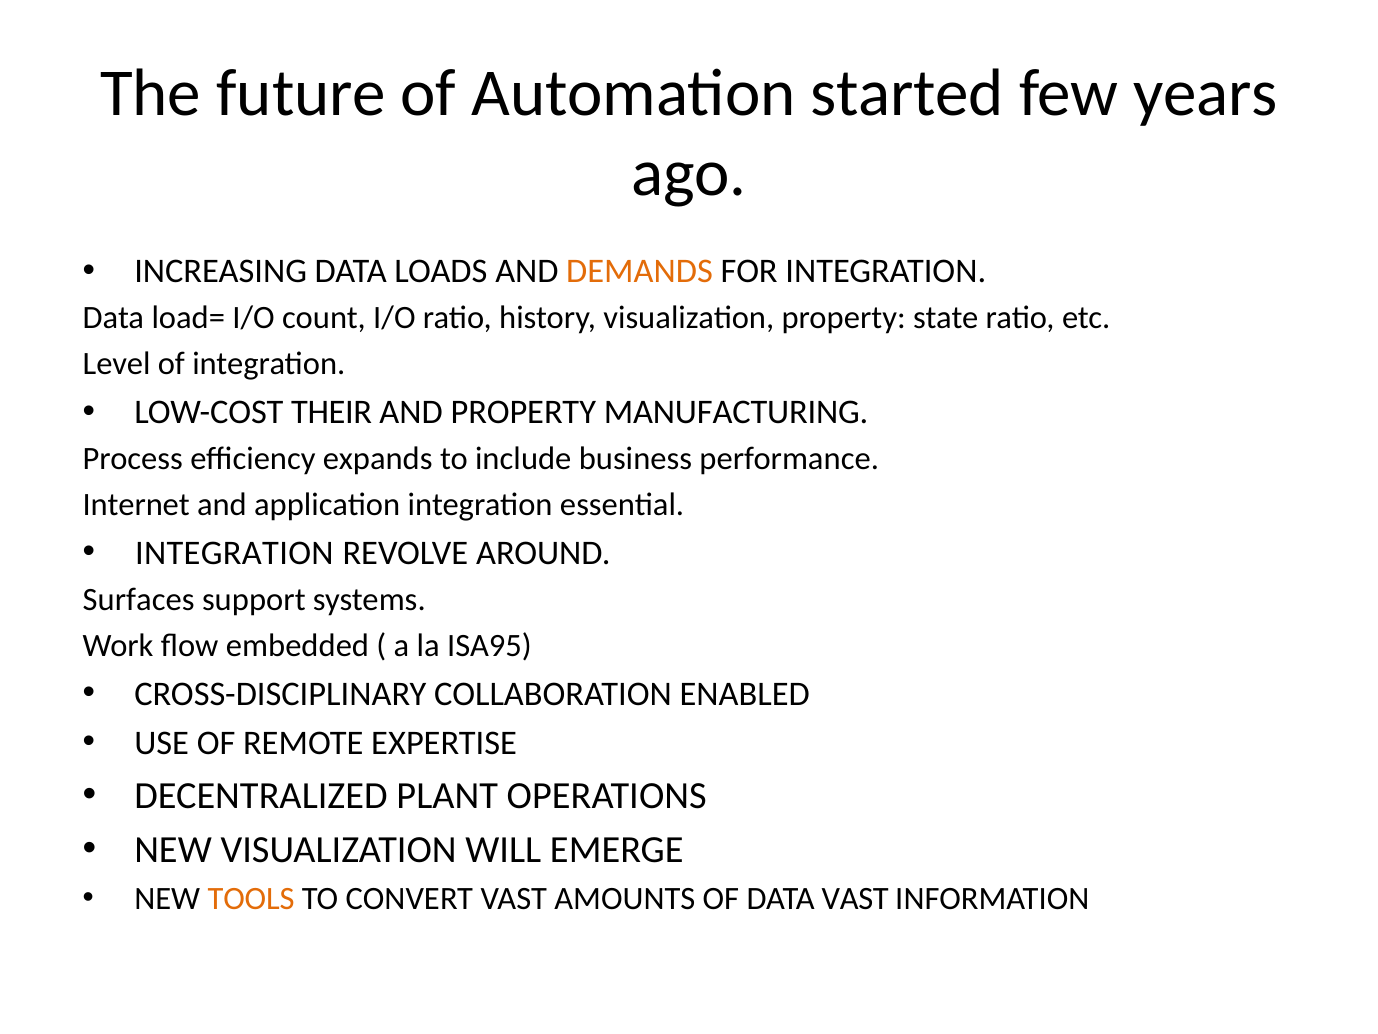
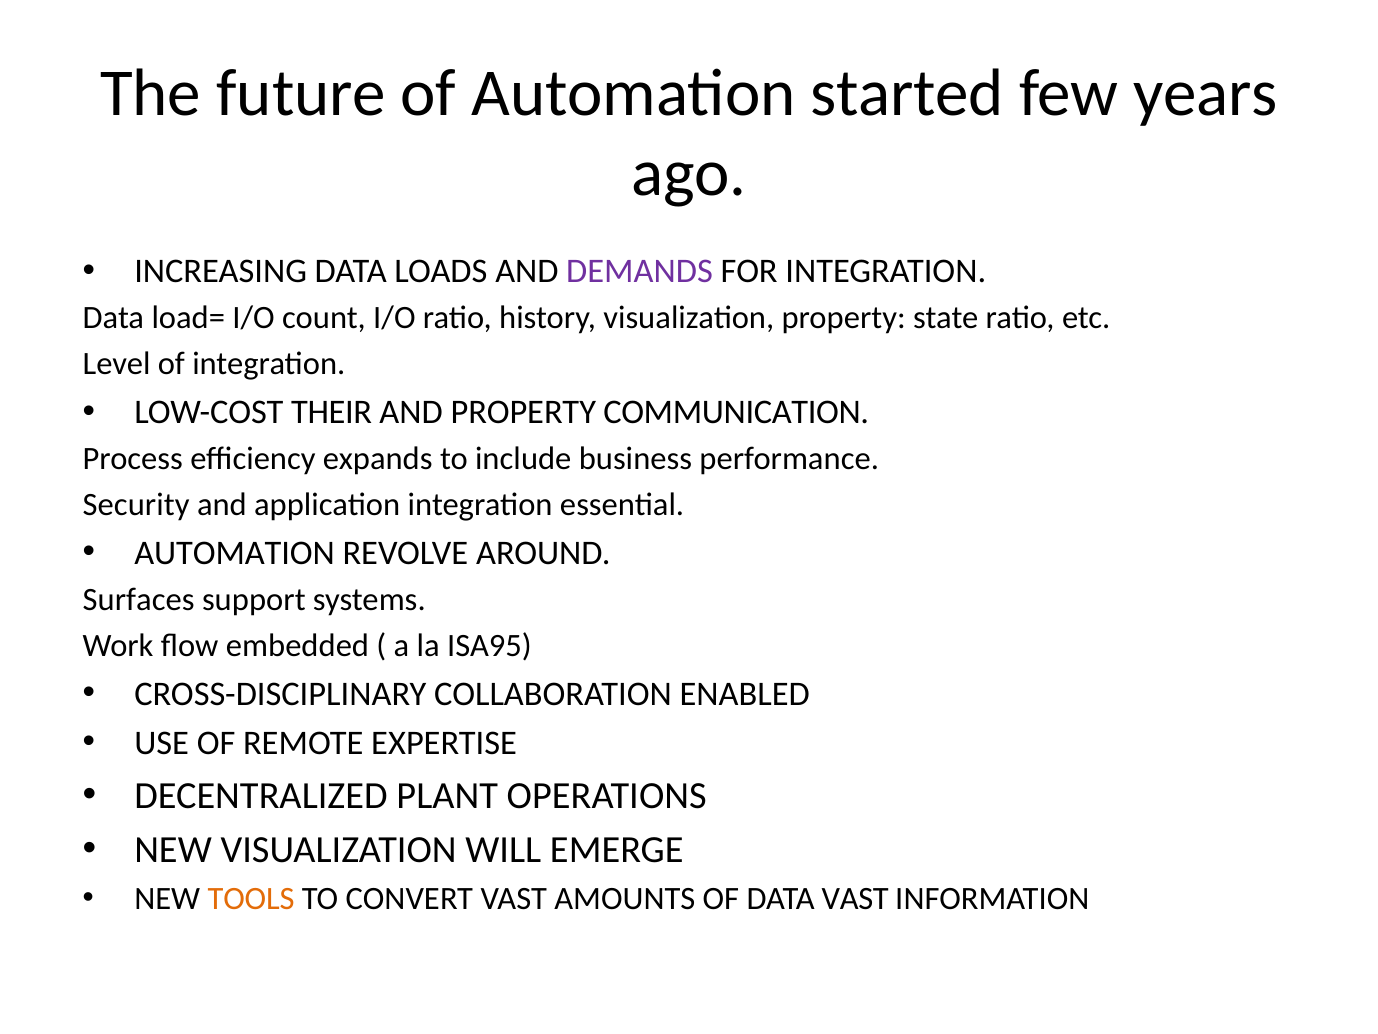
DEMANDS colour: orange -> purple (639, 271)
MANUFACTURING: MANUFACTURING -> COMMUNICATION (736, 412)
Internet: Internet -> Security (136, 505)
INTEGRATION: INTEGRATION -> AUTOMATION (235, 553)
